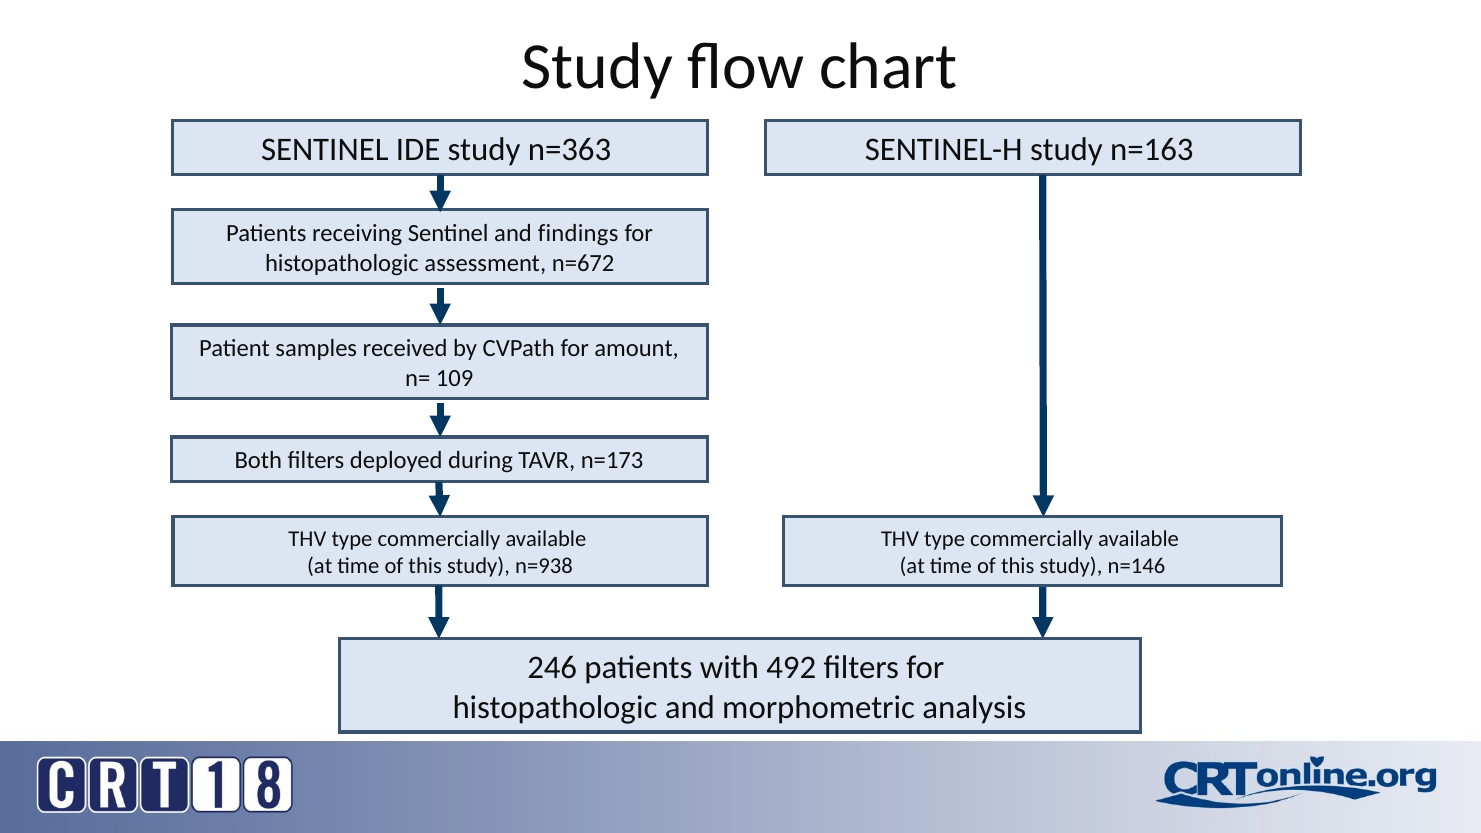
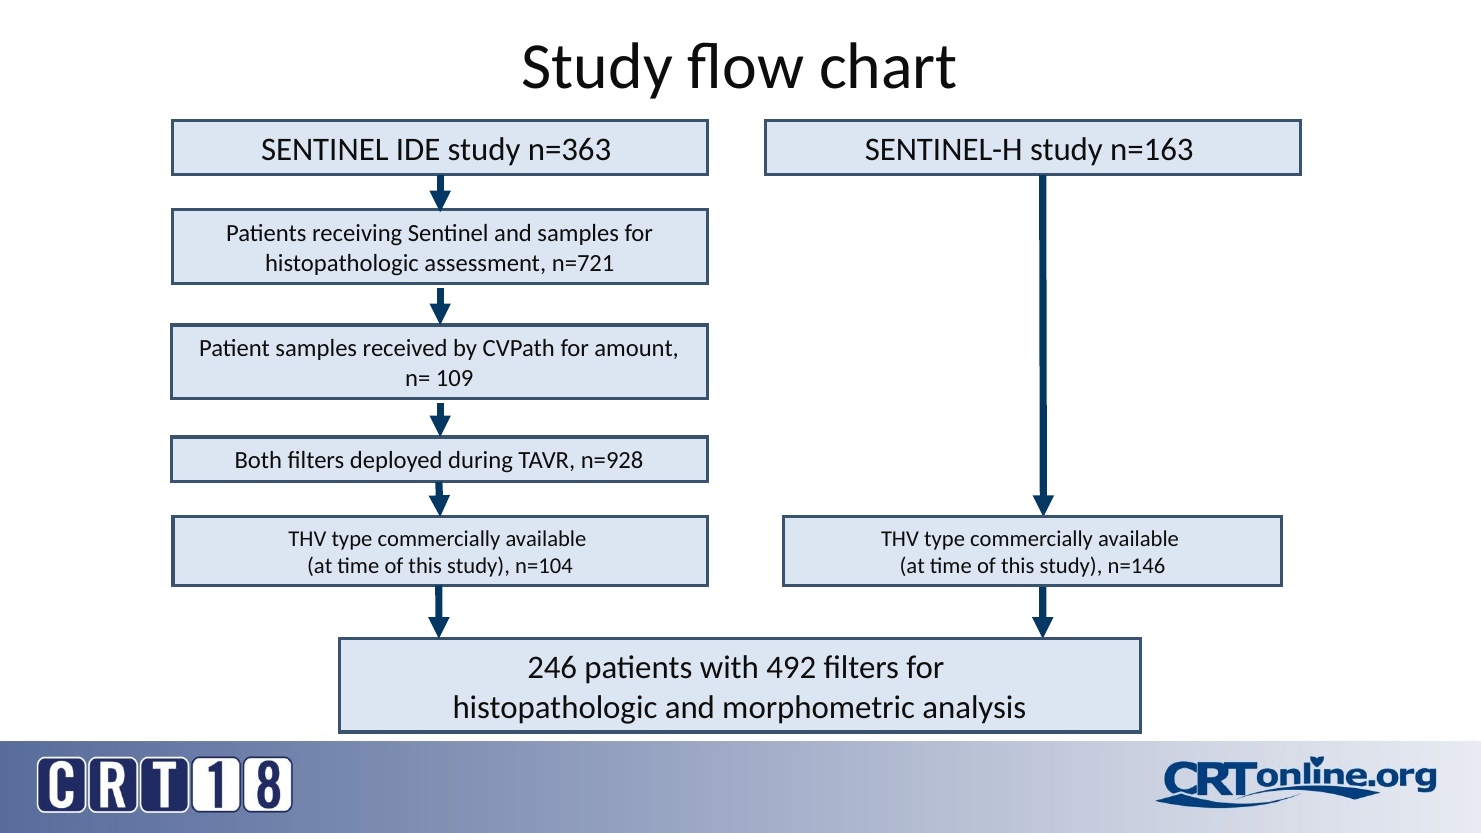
and findings: findings -> samples (578, 234)
n=672: n=672 -> n=721 (583, 263)
n=173: n=173 -> n=928 (612, 461)
n=938: n=938 -> n=104 (544, 566)
